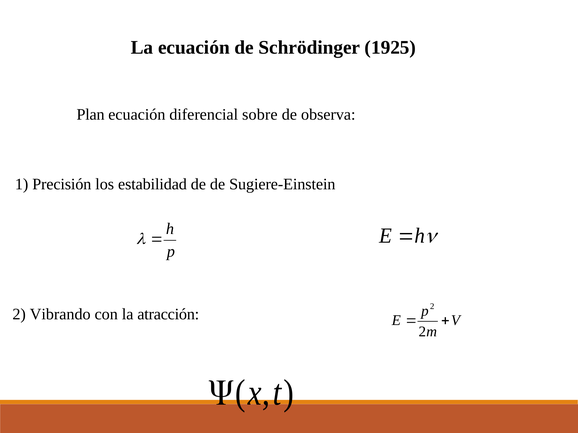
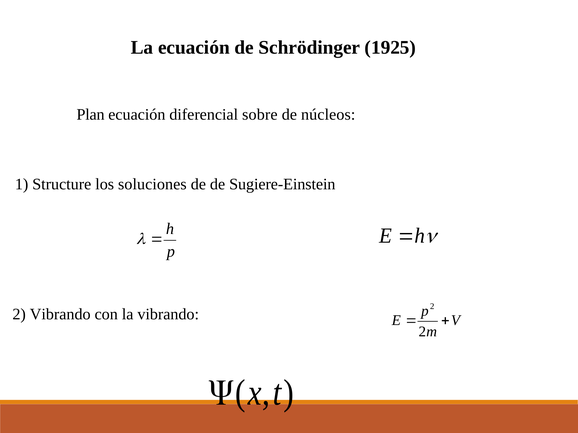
observa: observa -> núcleos (328, 115)
Precisión: Precisión -> Structure (62, 184)
estabilidad: estabilidad -> soluciones (152, 184)
la atracción: atracción -> vibrando (168, 315)
